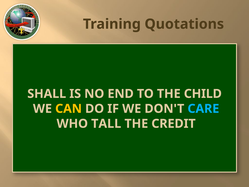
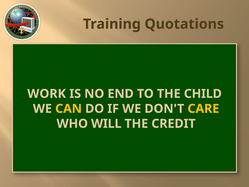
SHALL: SHALL -> WORK (47, 94)
CARE colour: light blue -> yellow (203, 109)
TALL: TALL -> WILL (106, 123)
